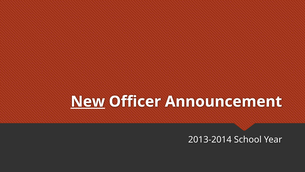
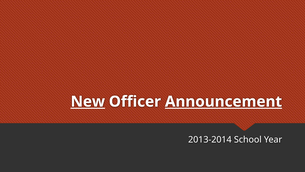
Announcement underline: none -> present (223, 101)
